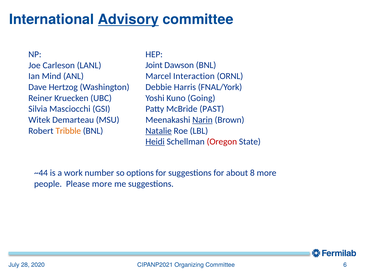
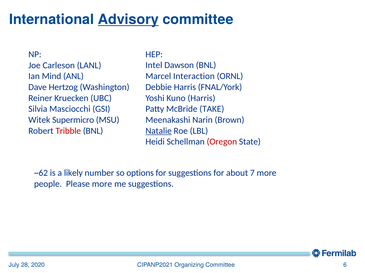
Joint: Joint -> Intel (154, 65)
Kuno Going: Going -> Harris (201, 98)
PAST: PAST -> TAKE (212, 109)
Narin underline: present -> none (202, 120)
Demarteau: Demarteau -> Supermicro (73, 120)
Tribble colour: orange -> red (68, 131)
Heidi underline: present -> none (155, 142)
~44: ~44 -> ~62 (41, 173)
work: work -> likely (73, 173)
8: 8 -> 7 (252, 173)
